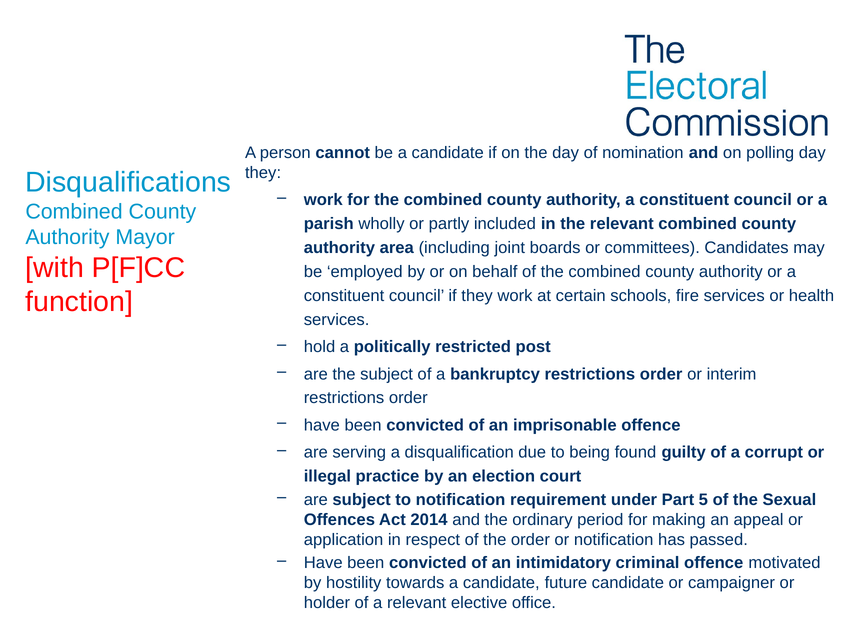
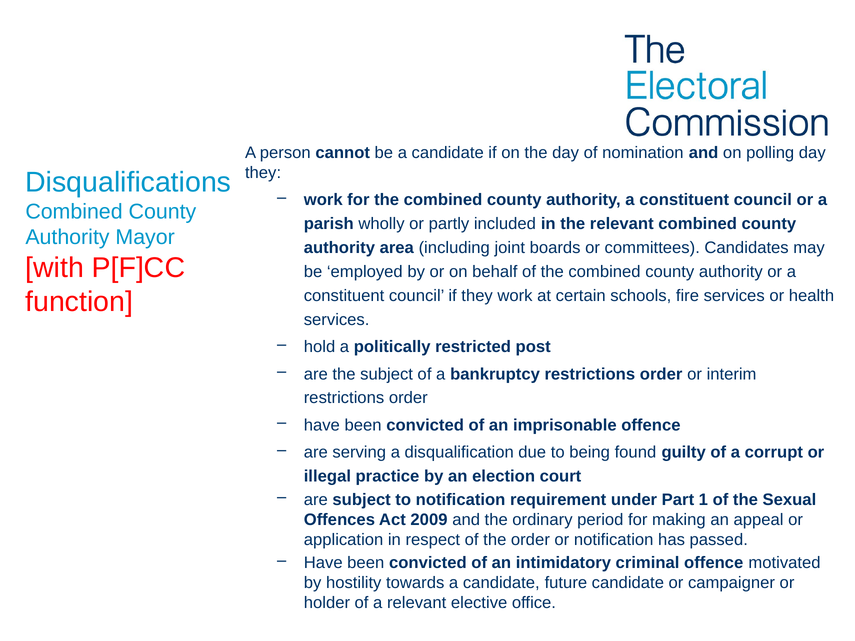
5: 5 -> 1 (703, 500)
2014: 2014 -> 2009 (429, 520)
